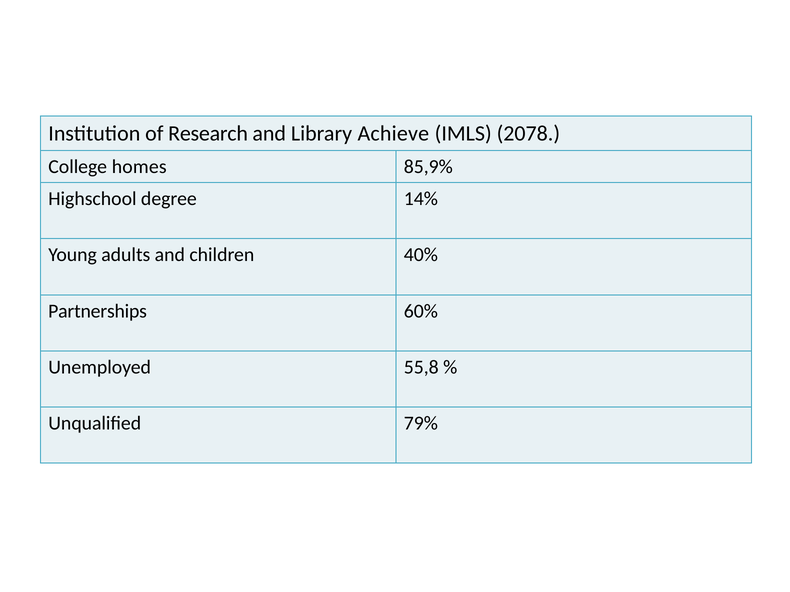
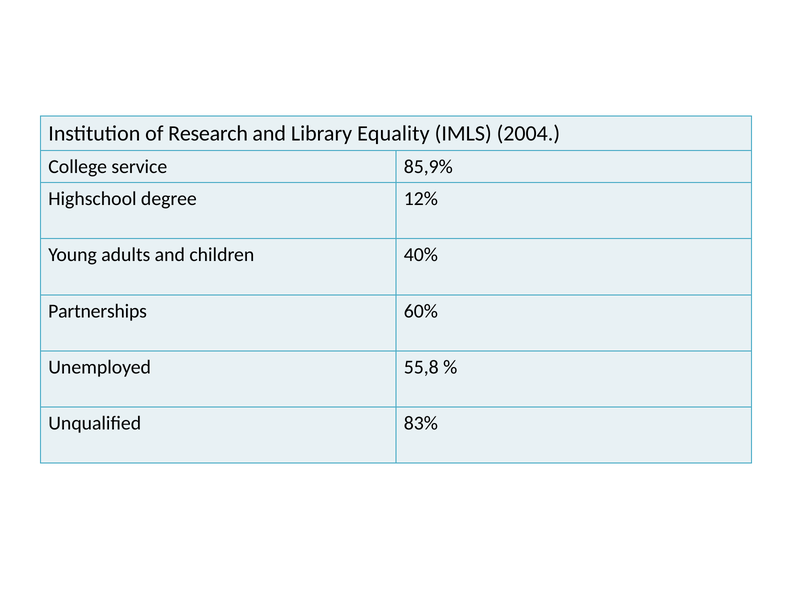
Achieve: Achieve -> Equality (393, 134)
2078: 2078 -> 2004 (528, 134)
homes: homes -> service (139, 167)
14%: 14% -> 12% (421, 199)
79%: 79% -> 83% (421, 424)
